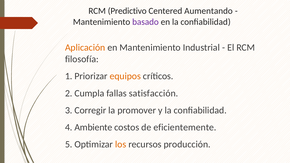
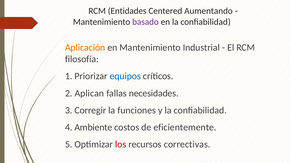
Predictivo: Predictivo -> Entidades (127, 11)
equipos colour: orange -> blue (125, 76)
Cumpla: Cumpla -> Aplican (89, 93)
satisfacción: satisfacción -> necesidades (154, 93)
promover: promover -> funciones (137, 110)
los colour: orange -> red (121, 144)
producción: producción -> correctivas (187, 144)
